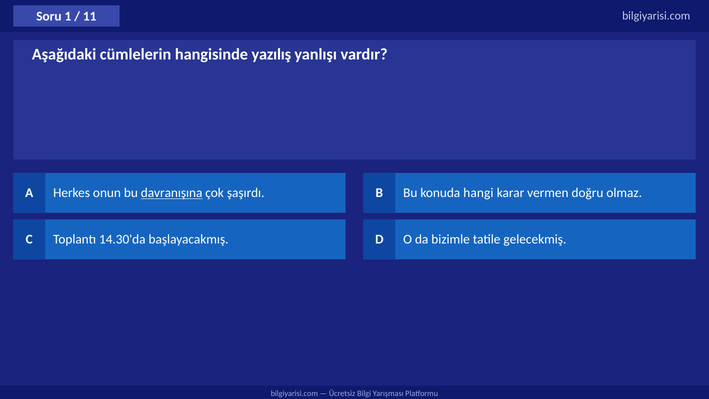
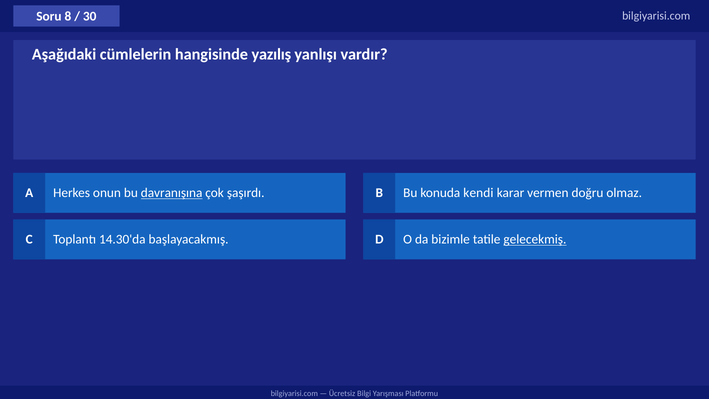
1: 1 -> 8 (68, 16)
11: 11 -> 30 (90, 16)
hangi: hangi -> kendi (478, 193)
gelecekmiş underline: none -> present (535, 239)
